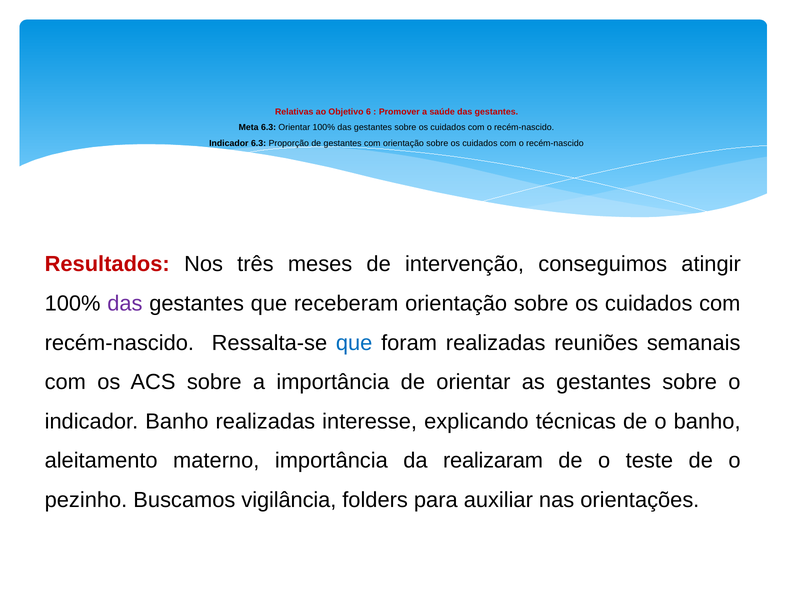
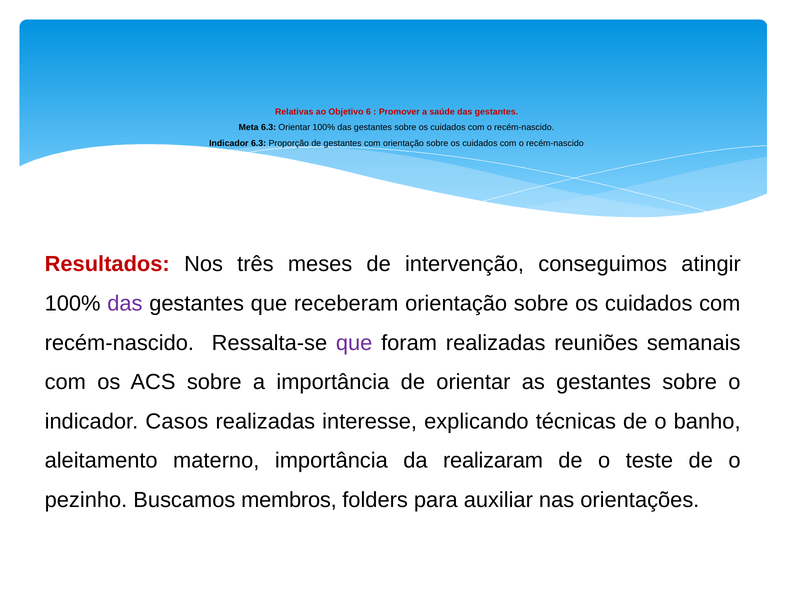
que colour: blue -> purple (354, 343)
indicador Banho: Banho -> Casos (177, 422)
vigilância: vigilância -> membros (289, 500)
